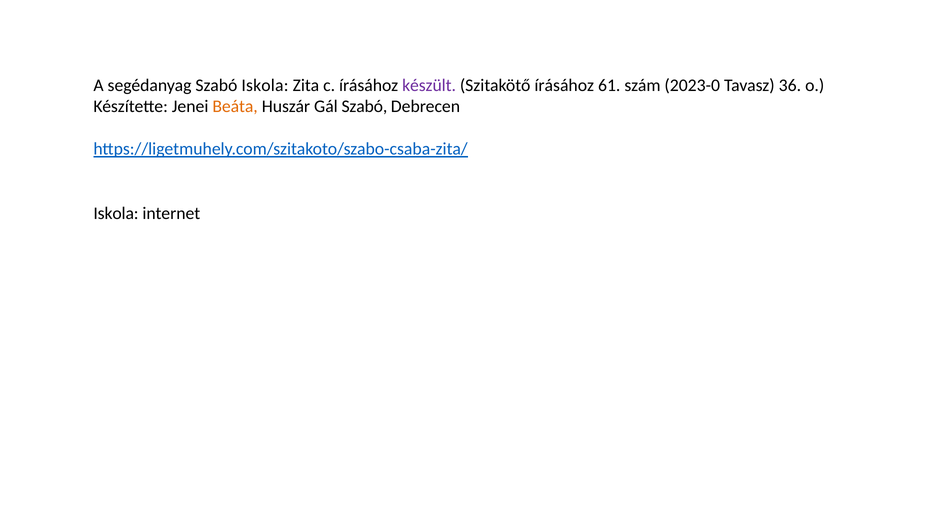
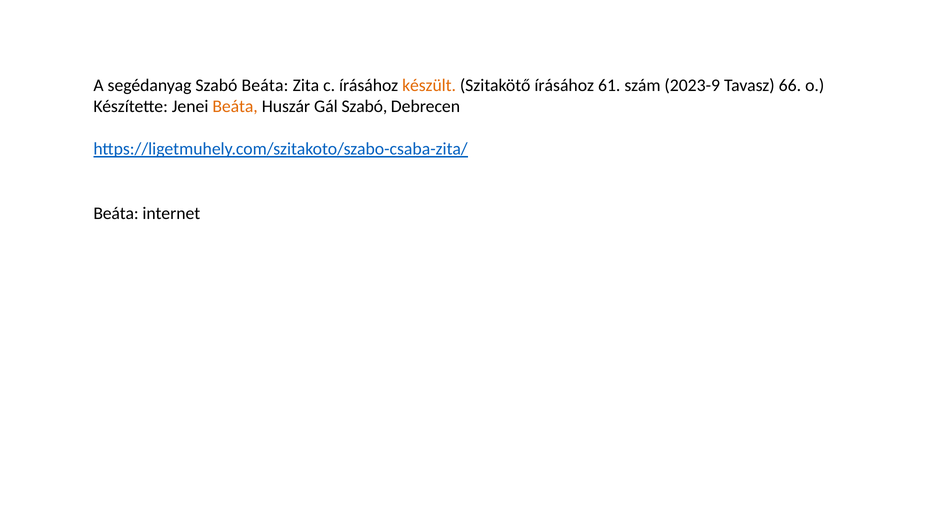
Szabó Iskola: Iskola -> Beáta (265, 85)
készült colour: purple -> orange (429, 85)
2023-0: 2023-0 -> 2023-9 (692, 85)
36: 36 -> 66 (790, 85)
Iskola: Iskola -> Beáta (116, 213)
